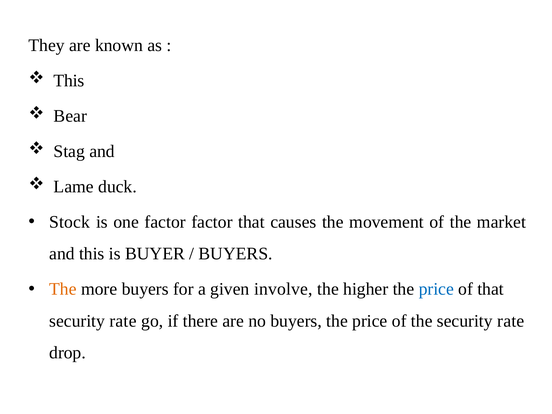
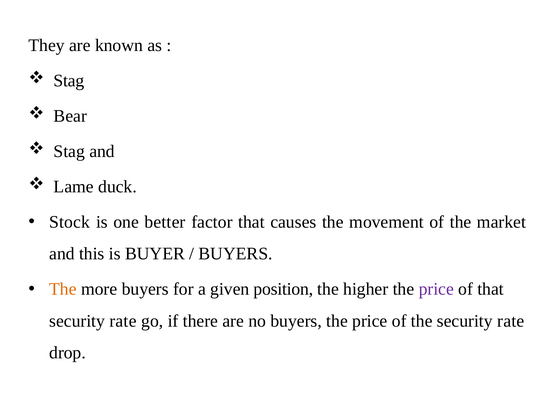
This: This -> Stag (69, 81)
one factor: factor -> better (165, 222)
involve: involve -> position (283, 289)
price colour: blue -> purple (436, 289)
